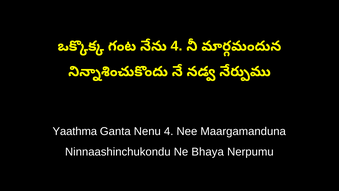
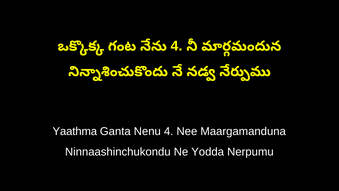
Bhaya: Bhaya -> Yodda (208, 152)
